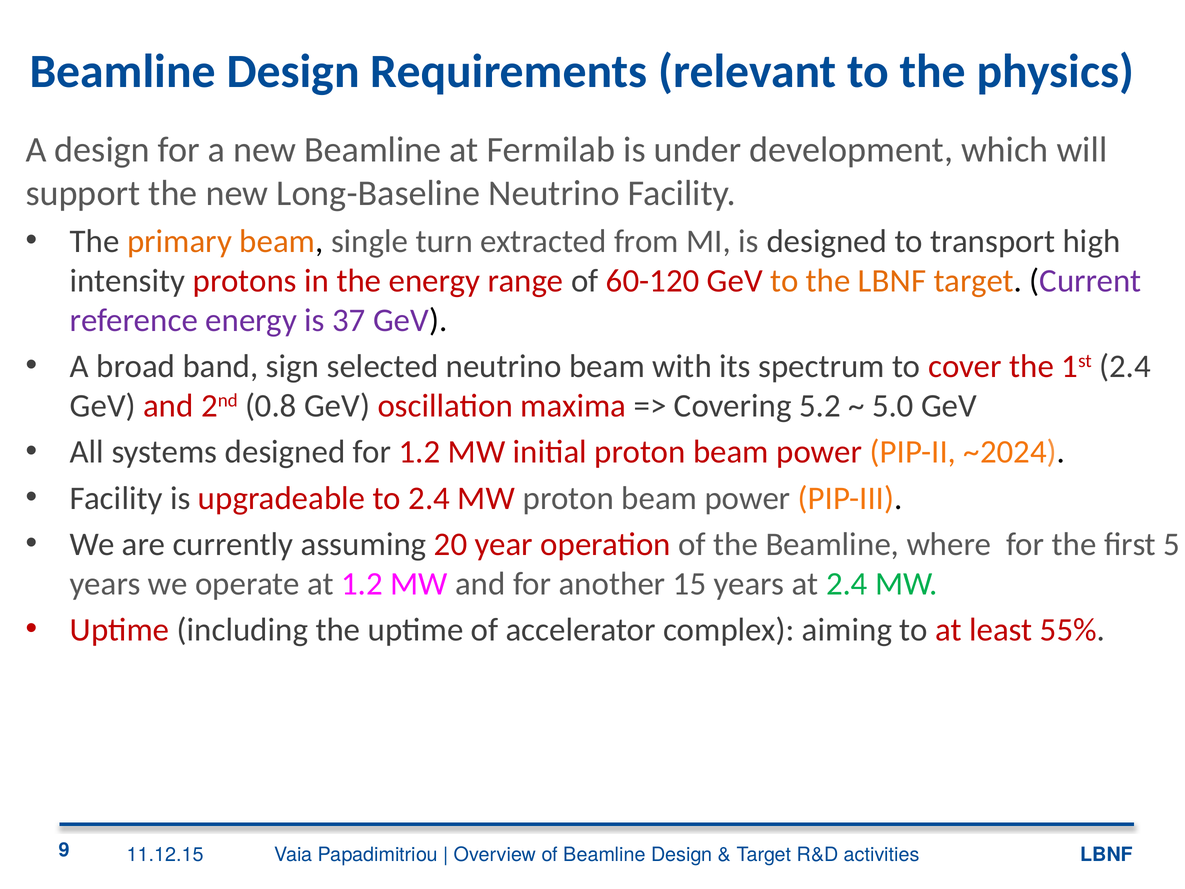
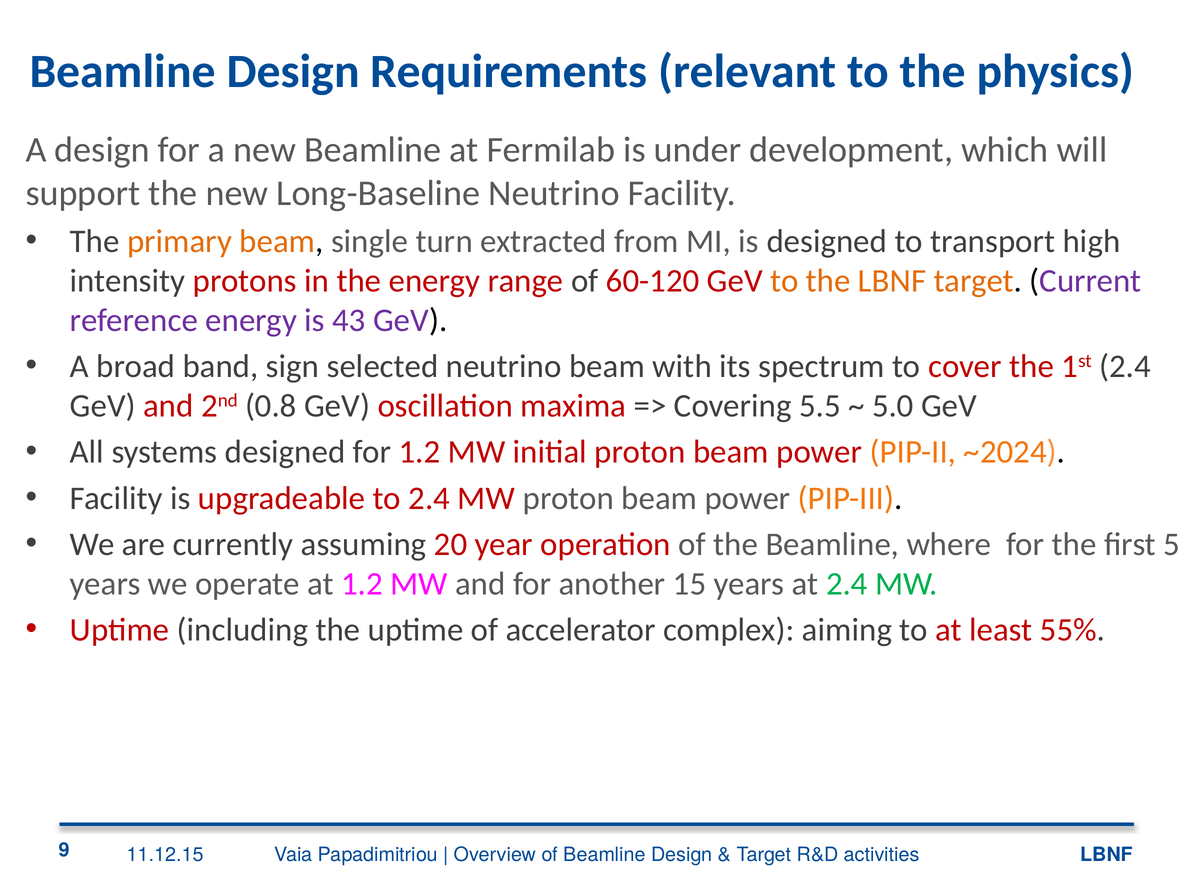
37: 37 -> 43 (349, 320)
5.2: 5.2 -> 5.5 (820, 406)
